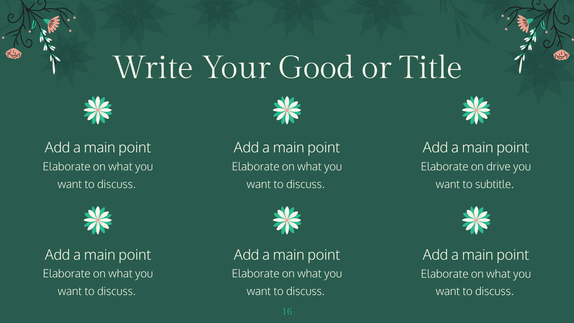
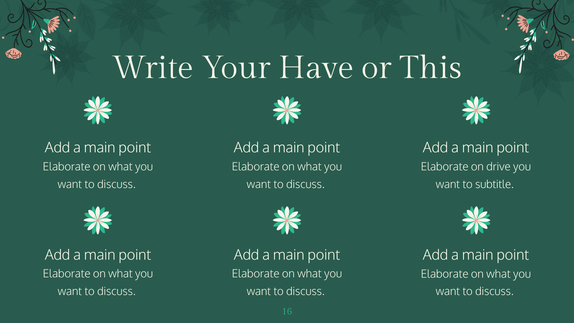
Good: Good -> Have (316, 68)
Title: Title -> This (431, 68)
